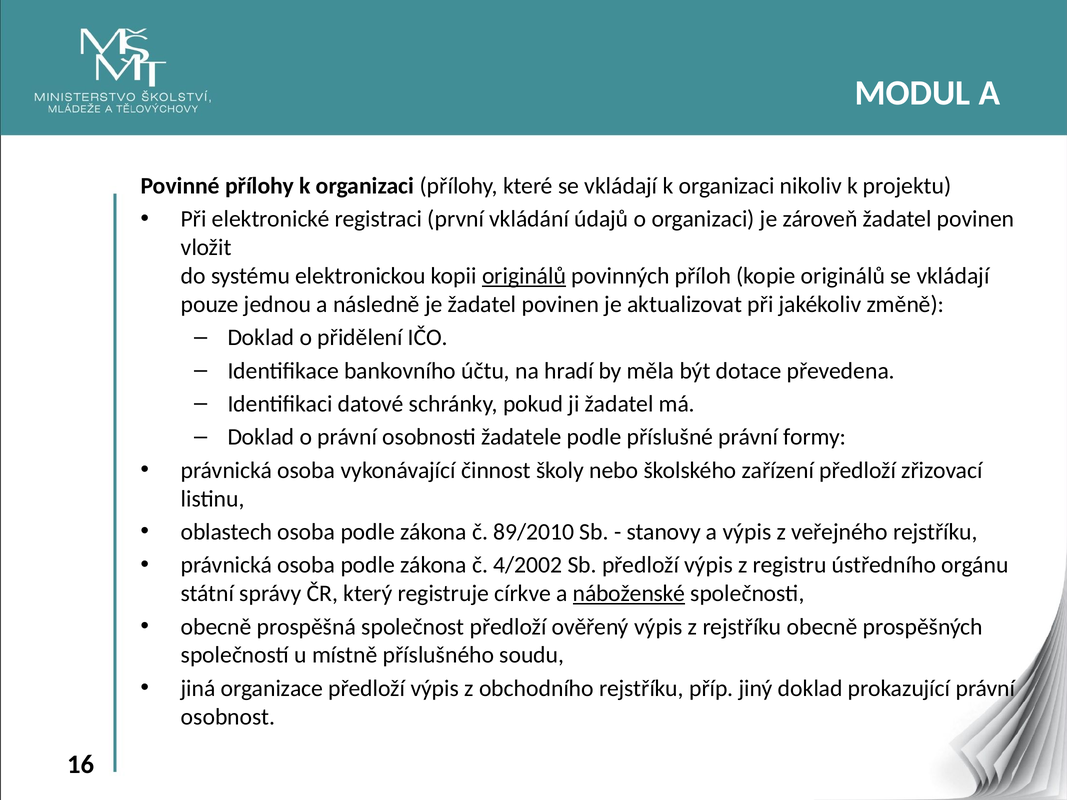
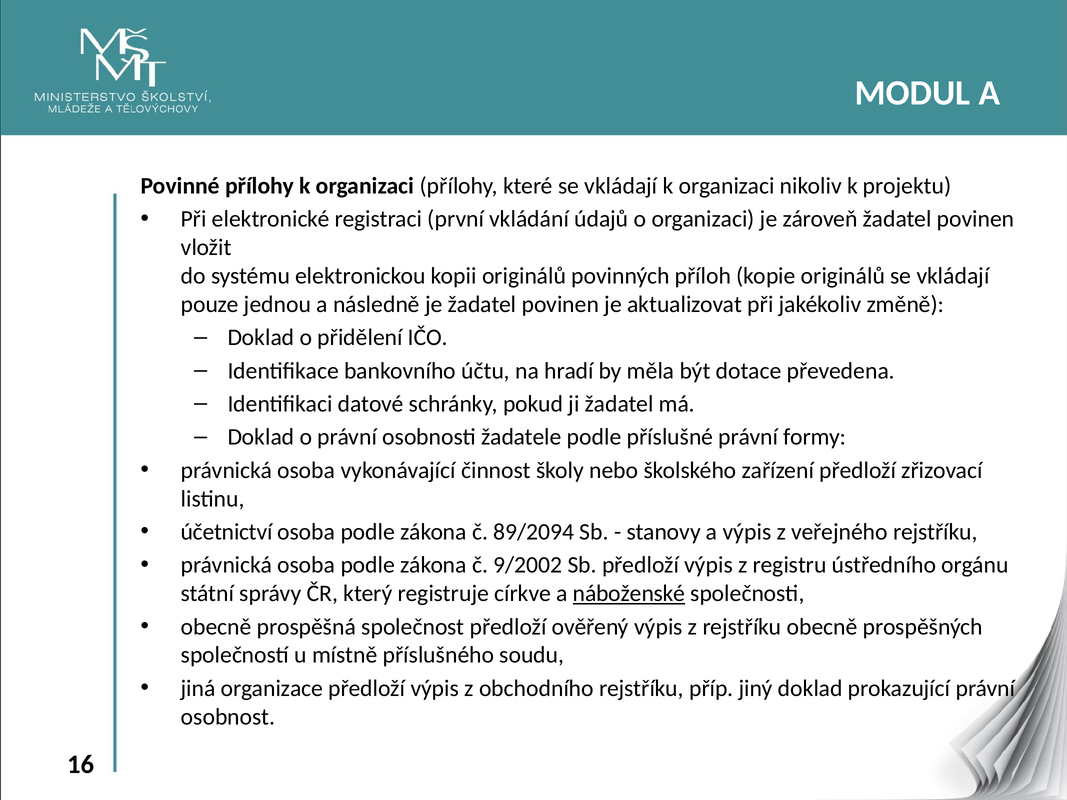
originálů underline: present -> none (524, 276)
oblastech: oblastech -> účetnictví (227, 532)
89/2010: 89/2010 -> 89/2094 (534, 532)
4/2002: 4/2002 -> 9/2002 (528, 565)
